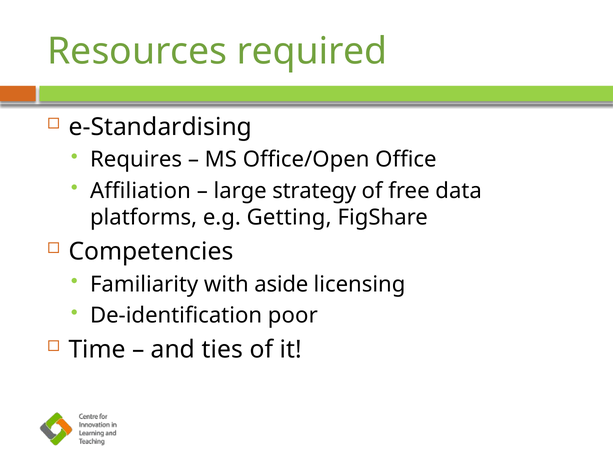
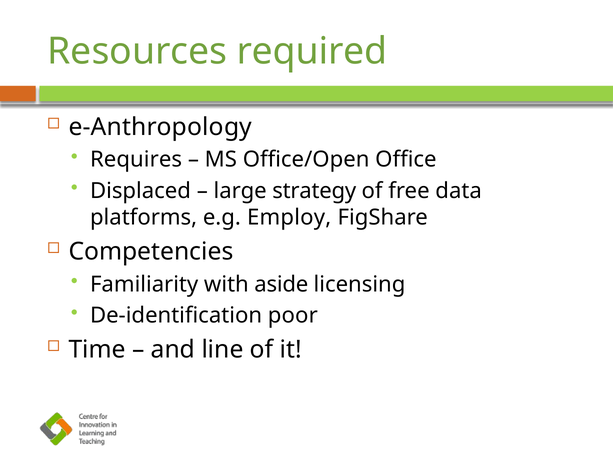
e-Standardising: e-Standardising -> e-Anthropology (160, 127)
Affiliation: Affiliation -> Displaced (140, 191)
Getting: Getting -> Employ (289, 217)
ties: ties -> line (223, 349)
